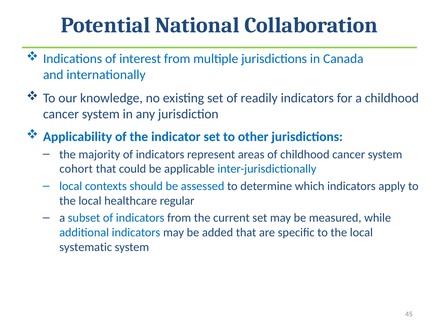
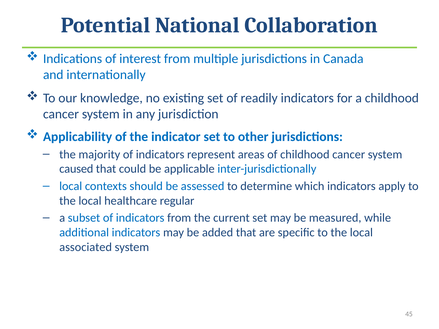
cohort: cohort -> caused (76, 169)
systematic: systematic -> associated (86, 247)
